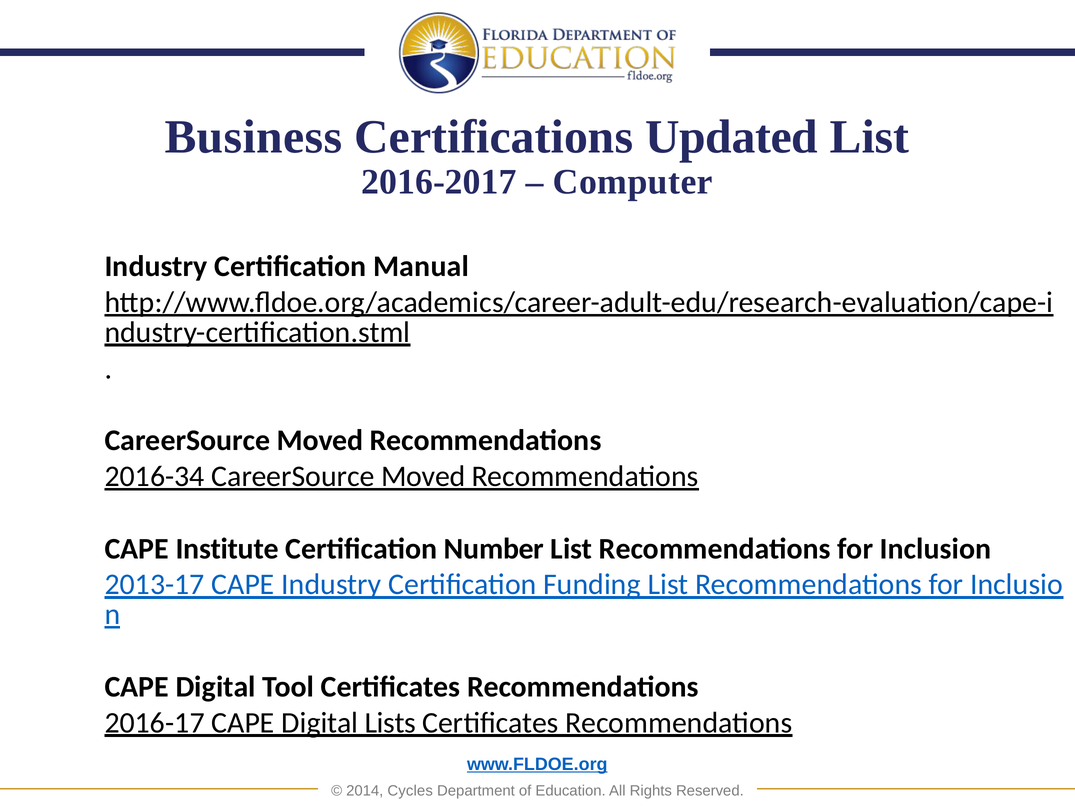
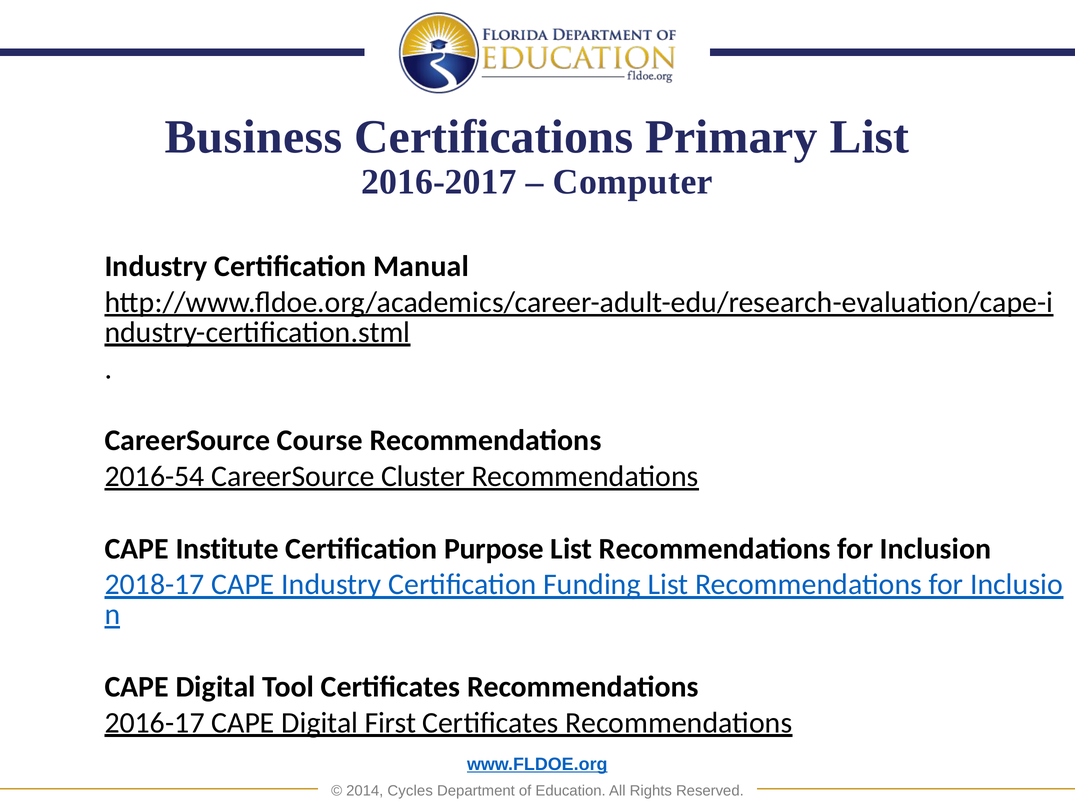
Updated: Updated -> Primary (731, 137)
Moved: Moved -> Course (320, 441)
2016-34: 2016-34 -> 2016-54 (155, 476)
Moved: Moved -> Cluster (423, 476)
Number: Number -> Purpose (494, 549)
2013-17: 2013-17 -> 2018-17 (155, 585)
Lists: Lists -> First (390, 723)
